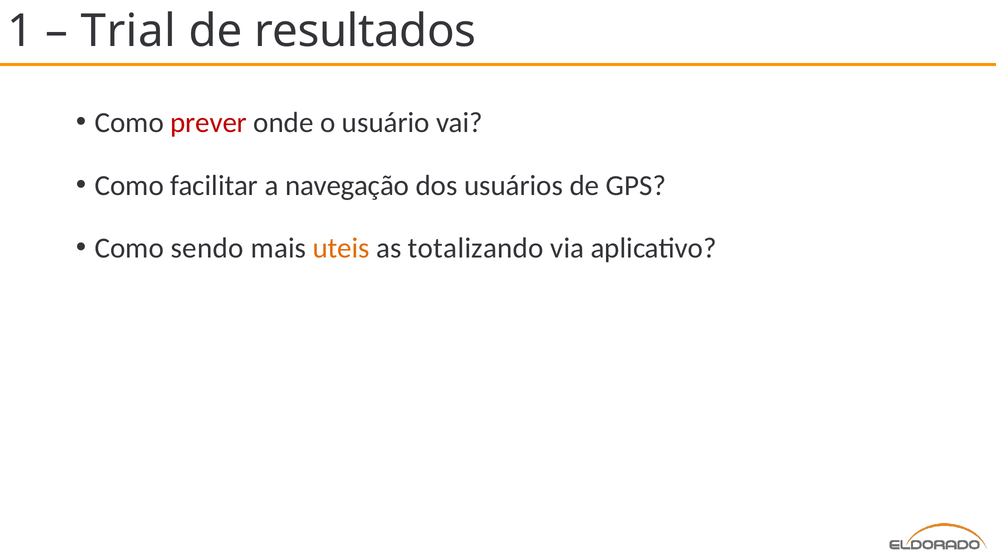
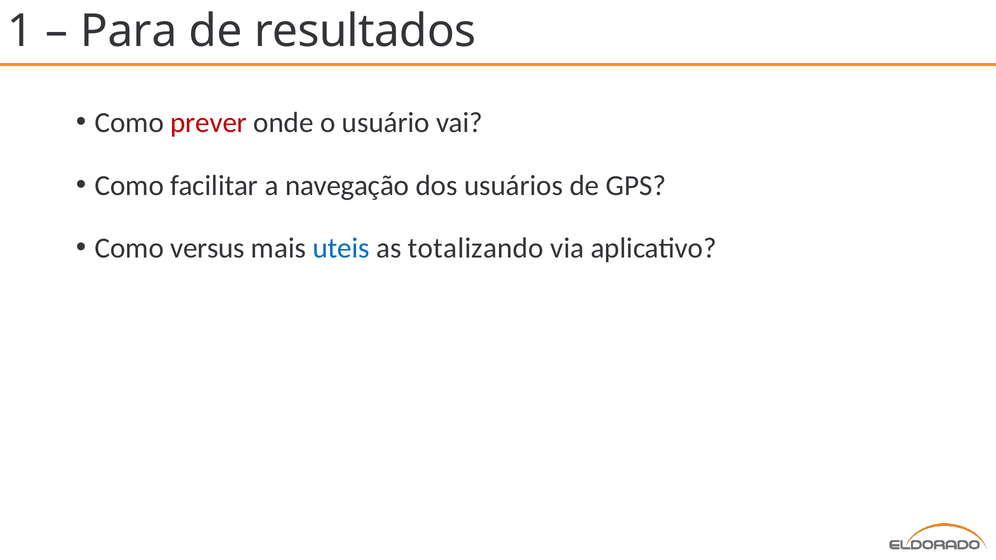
Trial: Trial -> Para (129, 31)
sendo: sendo -> versus (207, 248)
uteis colour: orange -> blue (341, 248)
